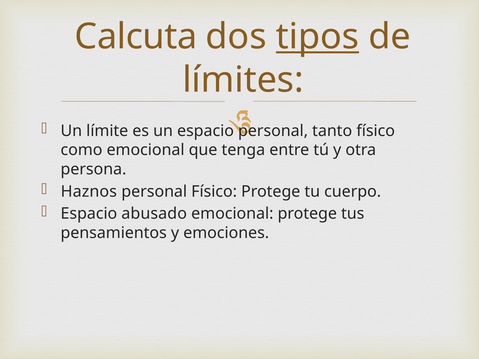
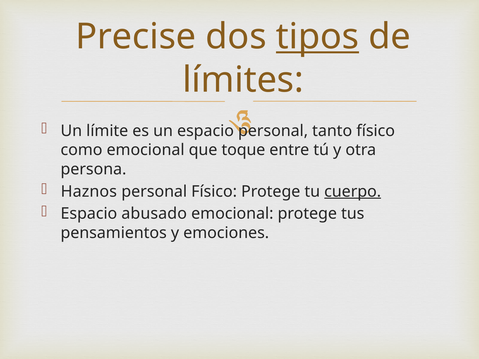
Calcuta: Calcuta -> Precise (136, 37)
tenga: tenga -> toque (243, 150)
cuerpo underline: none -> present (353, 192)
